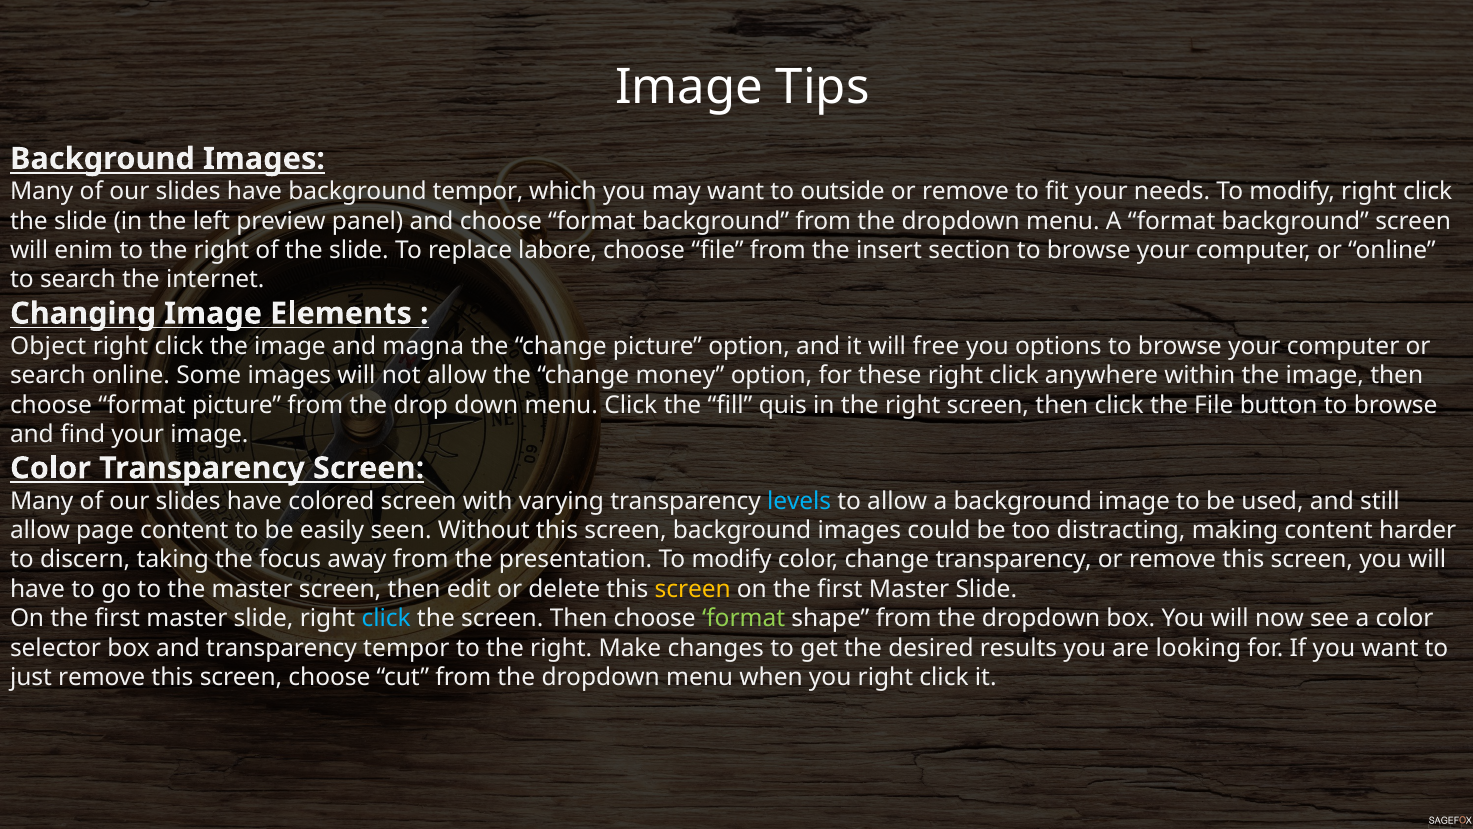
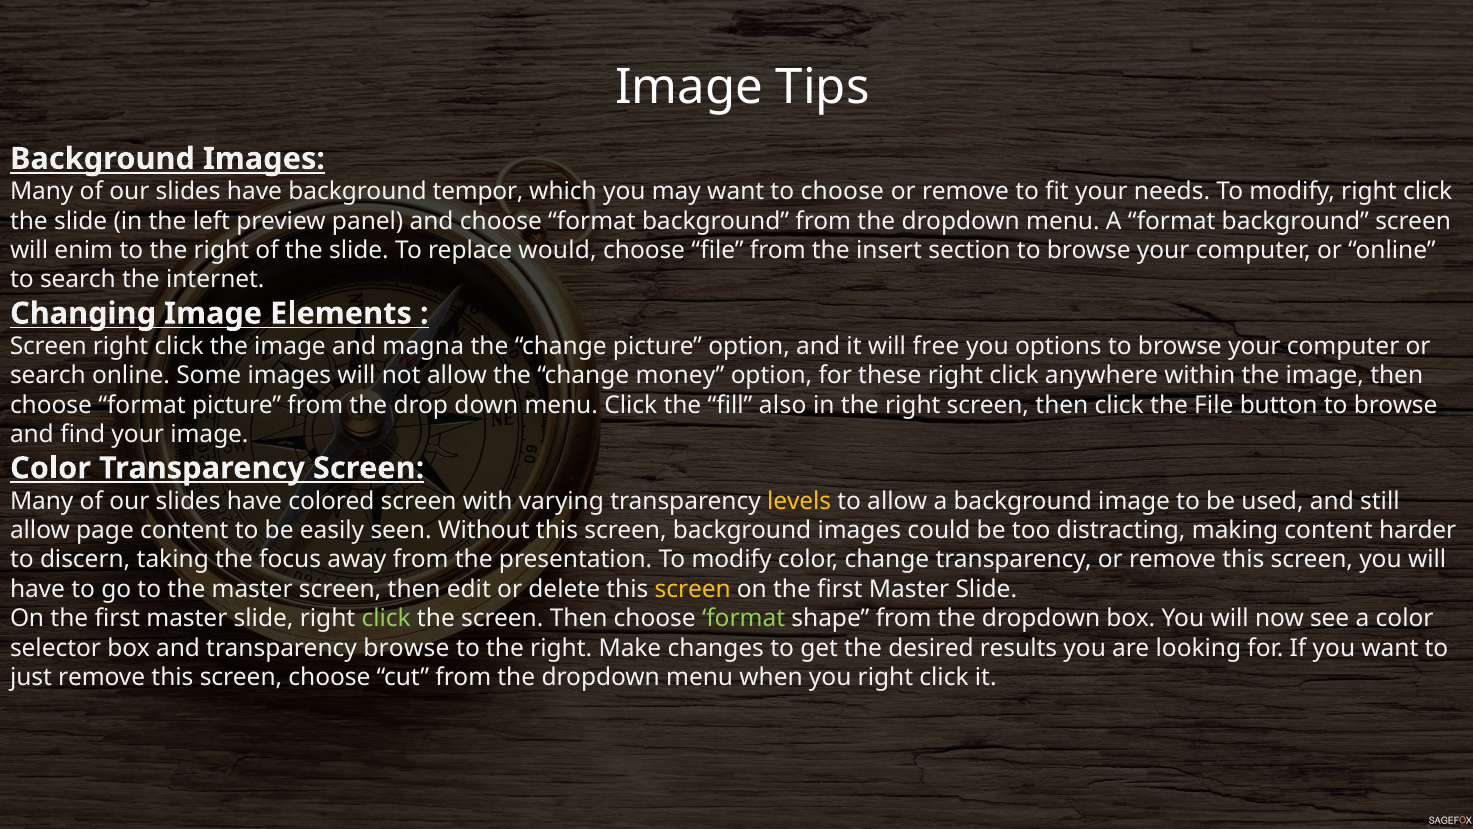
to outside: outside -> choose (842, 191)
labore: labore -> would (558, 250)
Object: Object -> Screen (48, 346)
quis: quis -> also (783, 405)
levels colour: light blue -> yellow (799, 501)
click colour: light blue -> light green (386, 618)
transparency tempor: tempor -> browse (406, 648)
